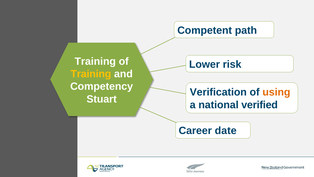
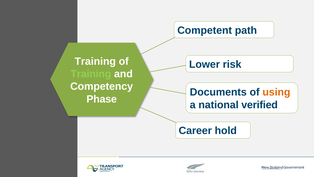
Training colour: yellow -> light green (91, 74)
Verification: Verification -> Documents (218, 92)
Stuart: Stuart -> Phase (102, 99)
date: date -> hold (226, 130)
